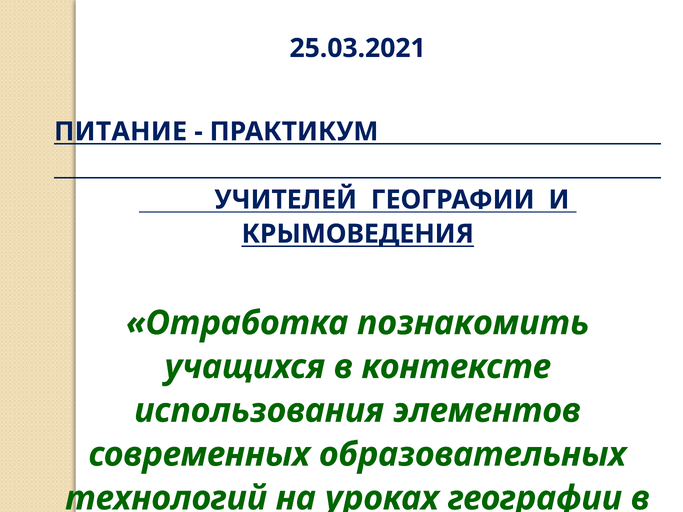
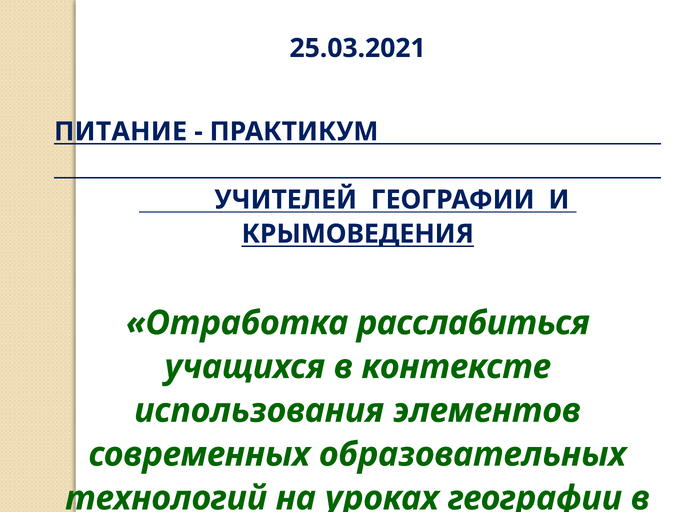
познакомить: познакомить -> расслабиться (473, 323)
